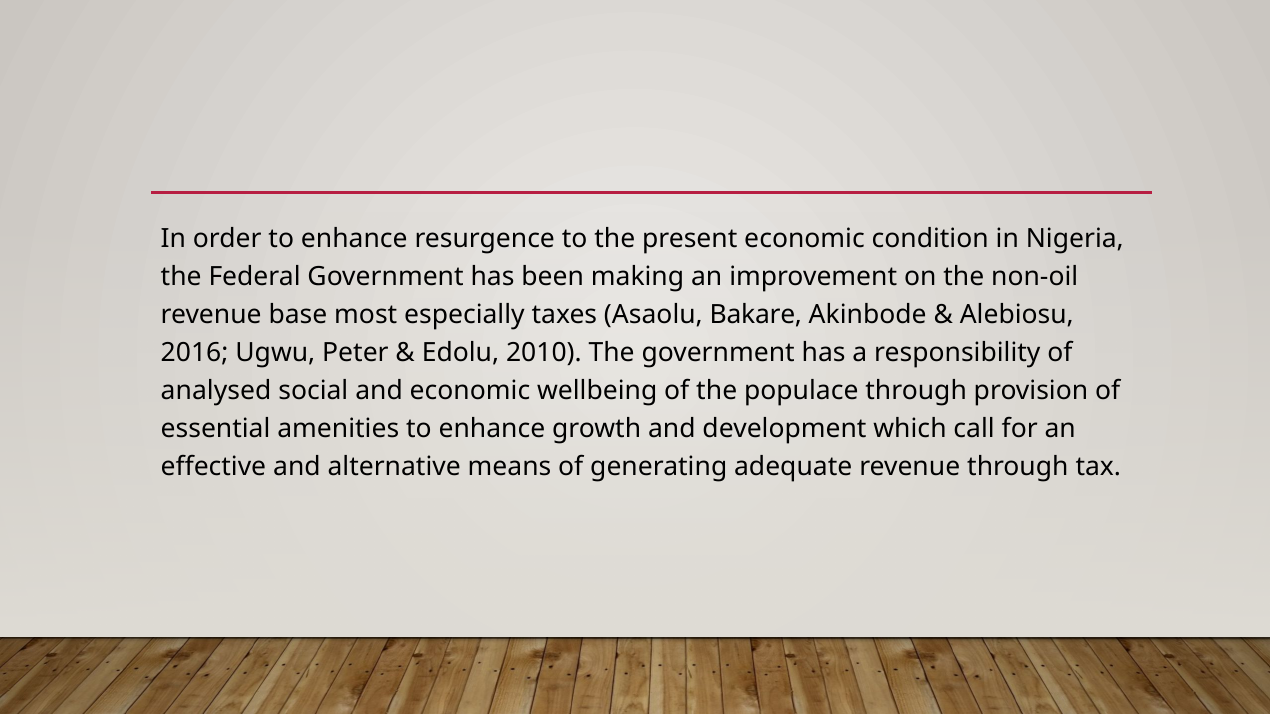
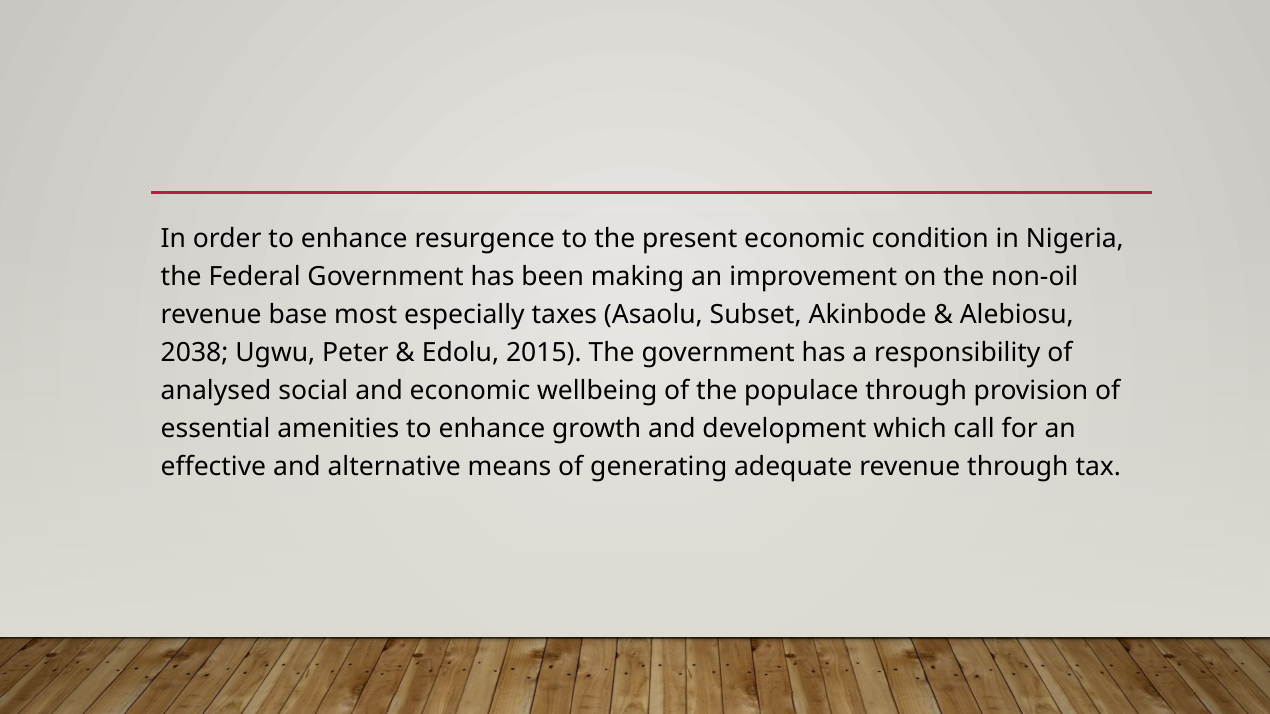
Bakare: Bakare -> Subset (756, 315)
2016: 2016 -> 2038 (195, 353)
2010: 2010 -> 2015 (544, 353)
